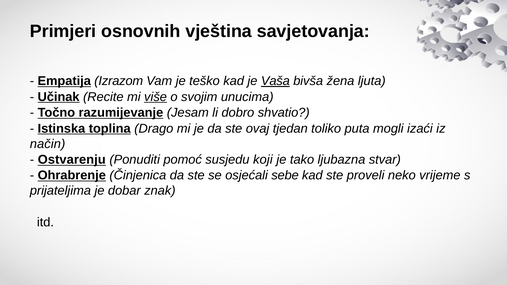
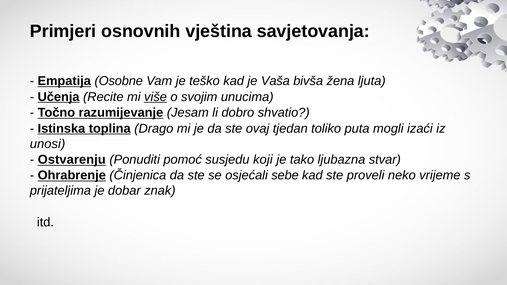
Izrazom: Izrazom -> Osobne (119, 81)
Vaša underline: present -> none (275, 81)
Učinak: Učinak -> Učenja (59, 97)
način: način -> unosi (48, 144)
